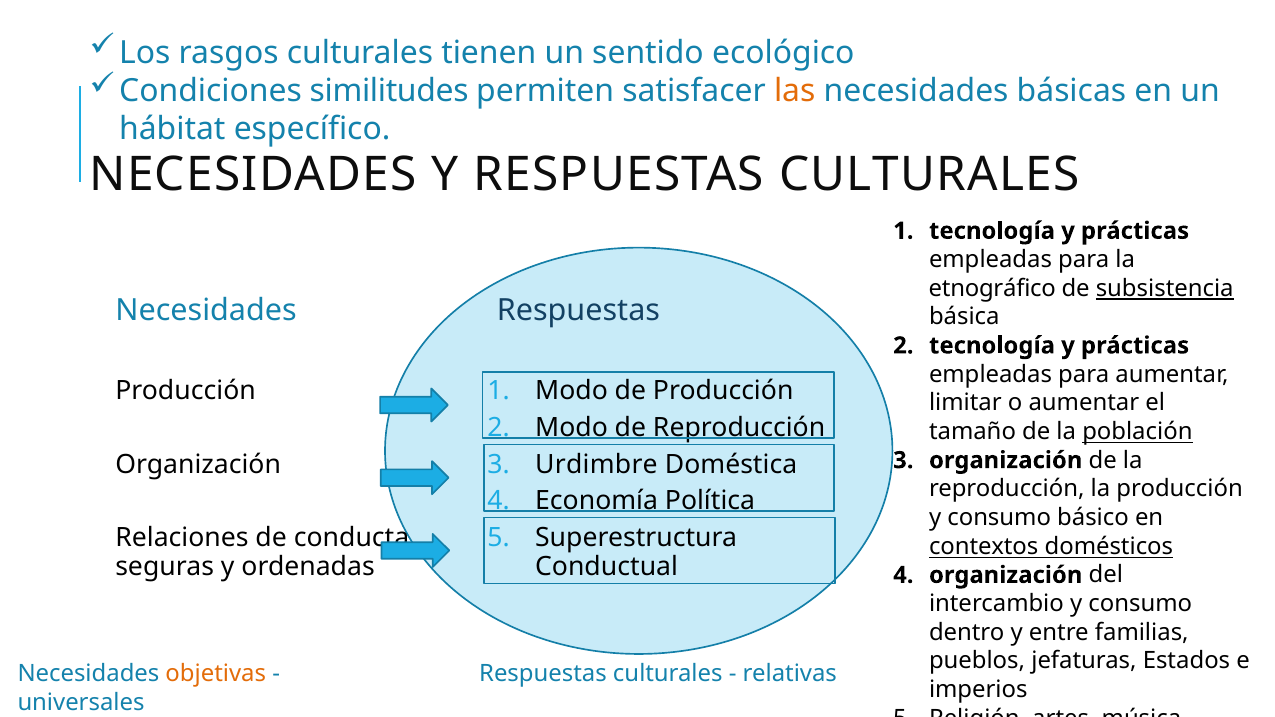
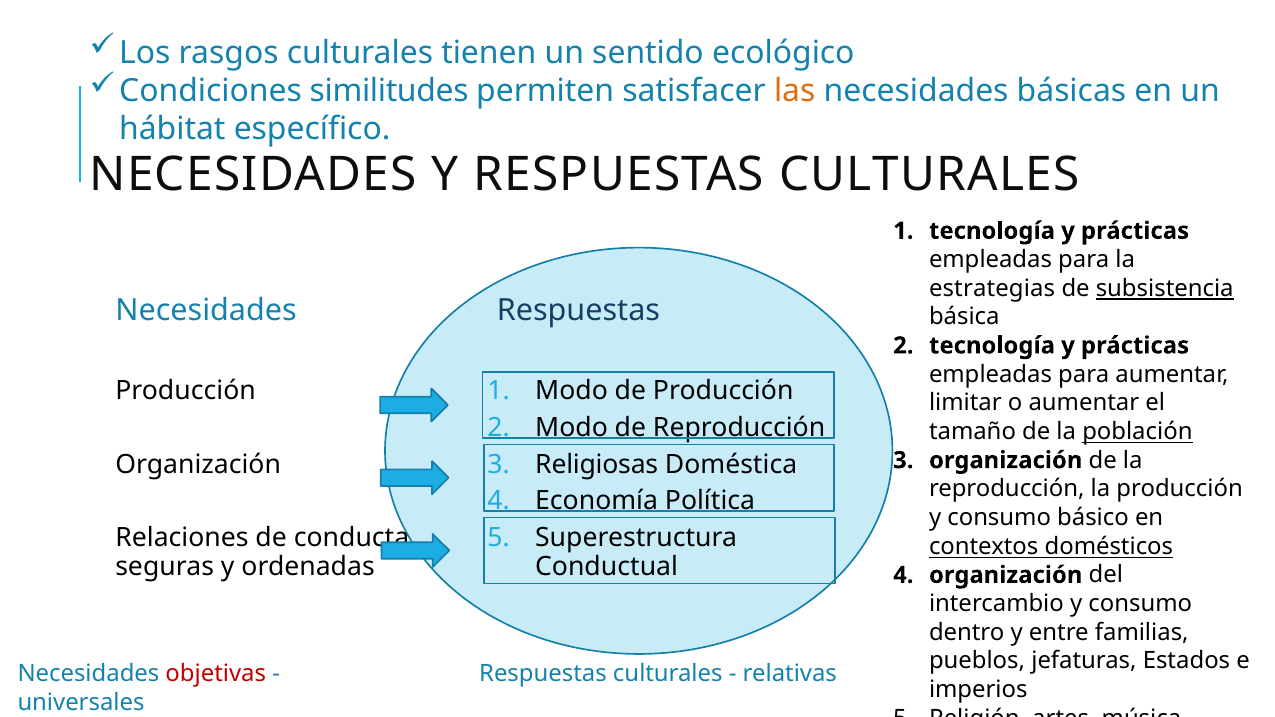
etnográfico: etnográfico -> estrategias (992, 288)
Urdimbre: Urdimbre -> Religiosas (597, 464)
objetivas colour: orange -> red (216, 674)
